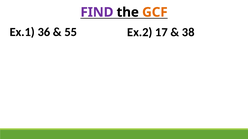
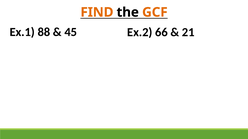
FIND colour: purple -> orange (97, 12)
36: 36 -> 88 (44, 32)
55: 55 -> 45 (71, 32)
17: 17 -> 66 (161, 32)
38: 38 -> 21 (188, 32)
